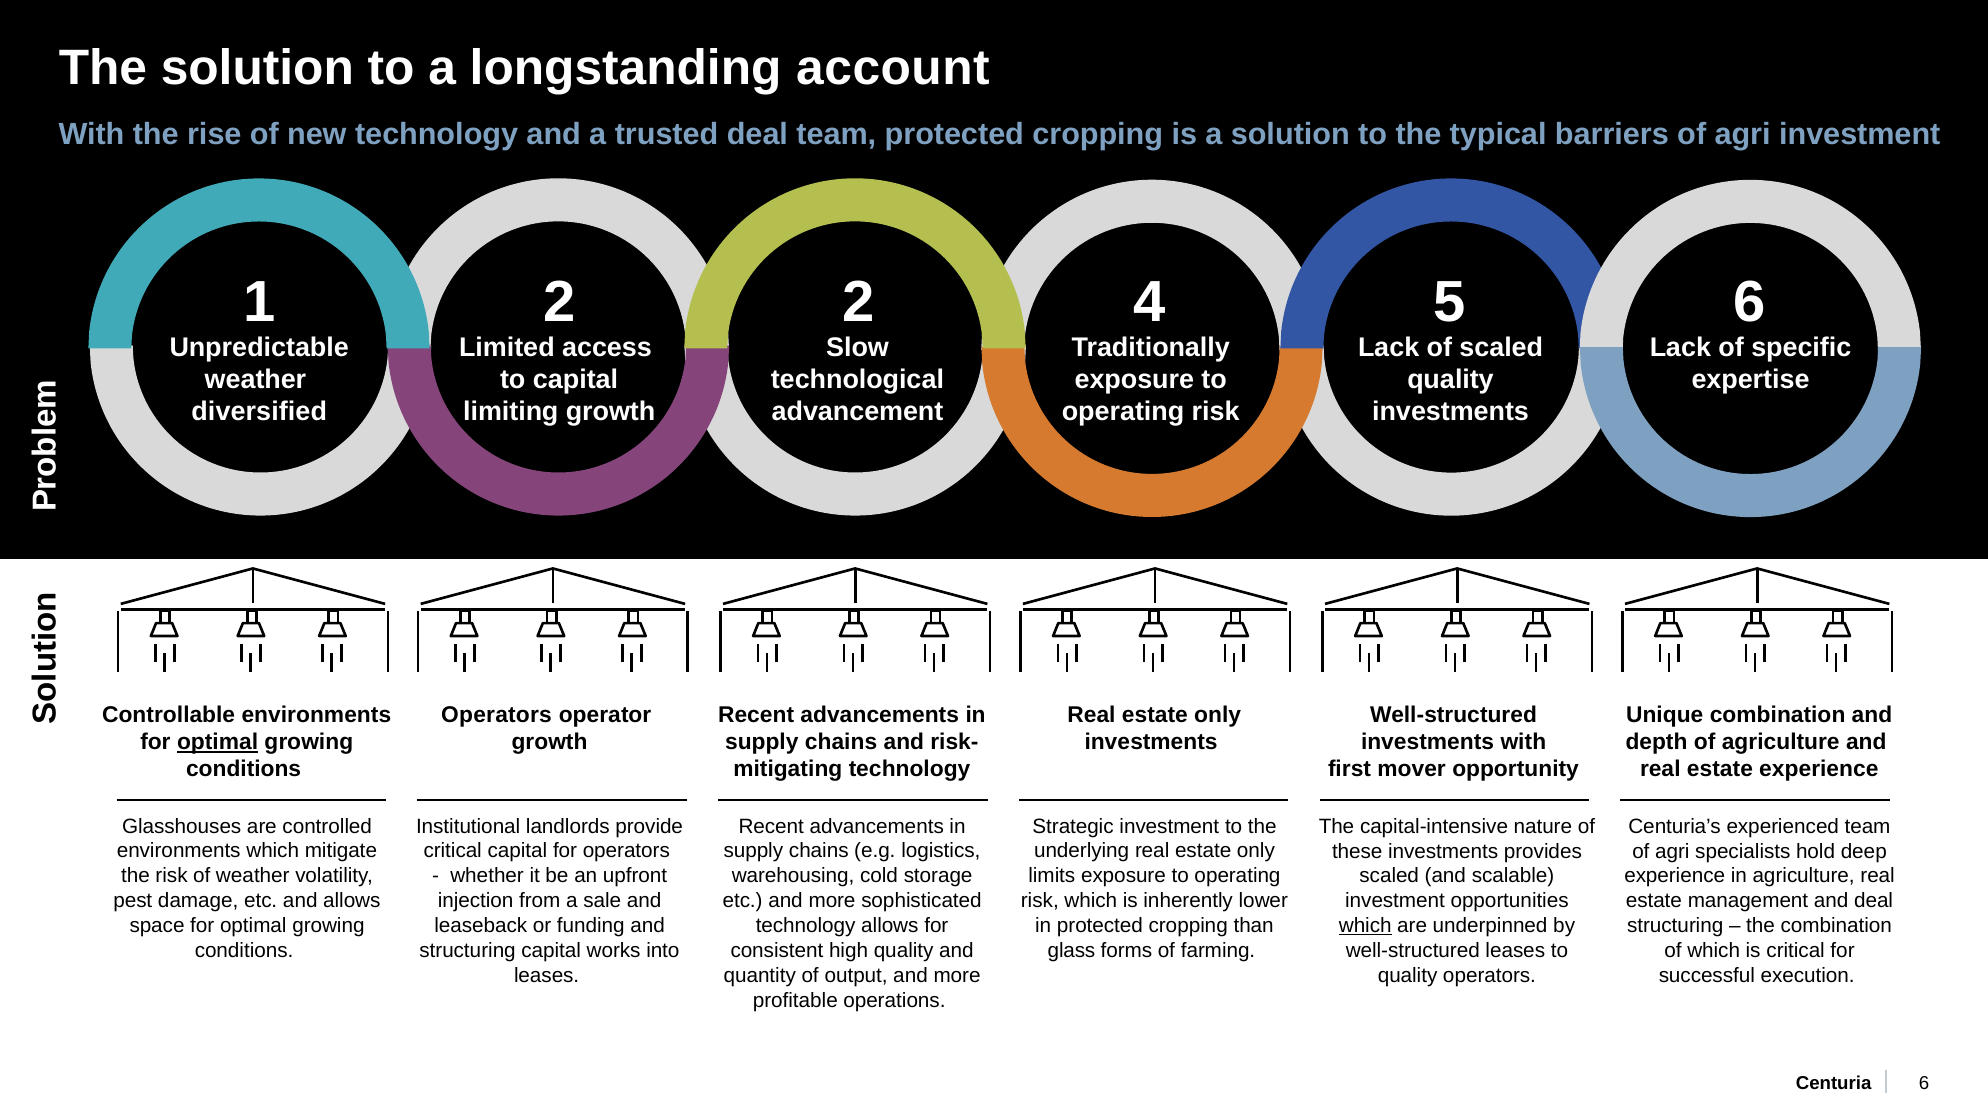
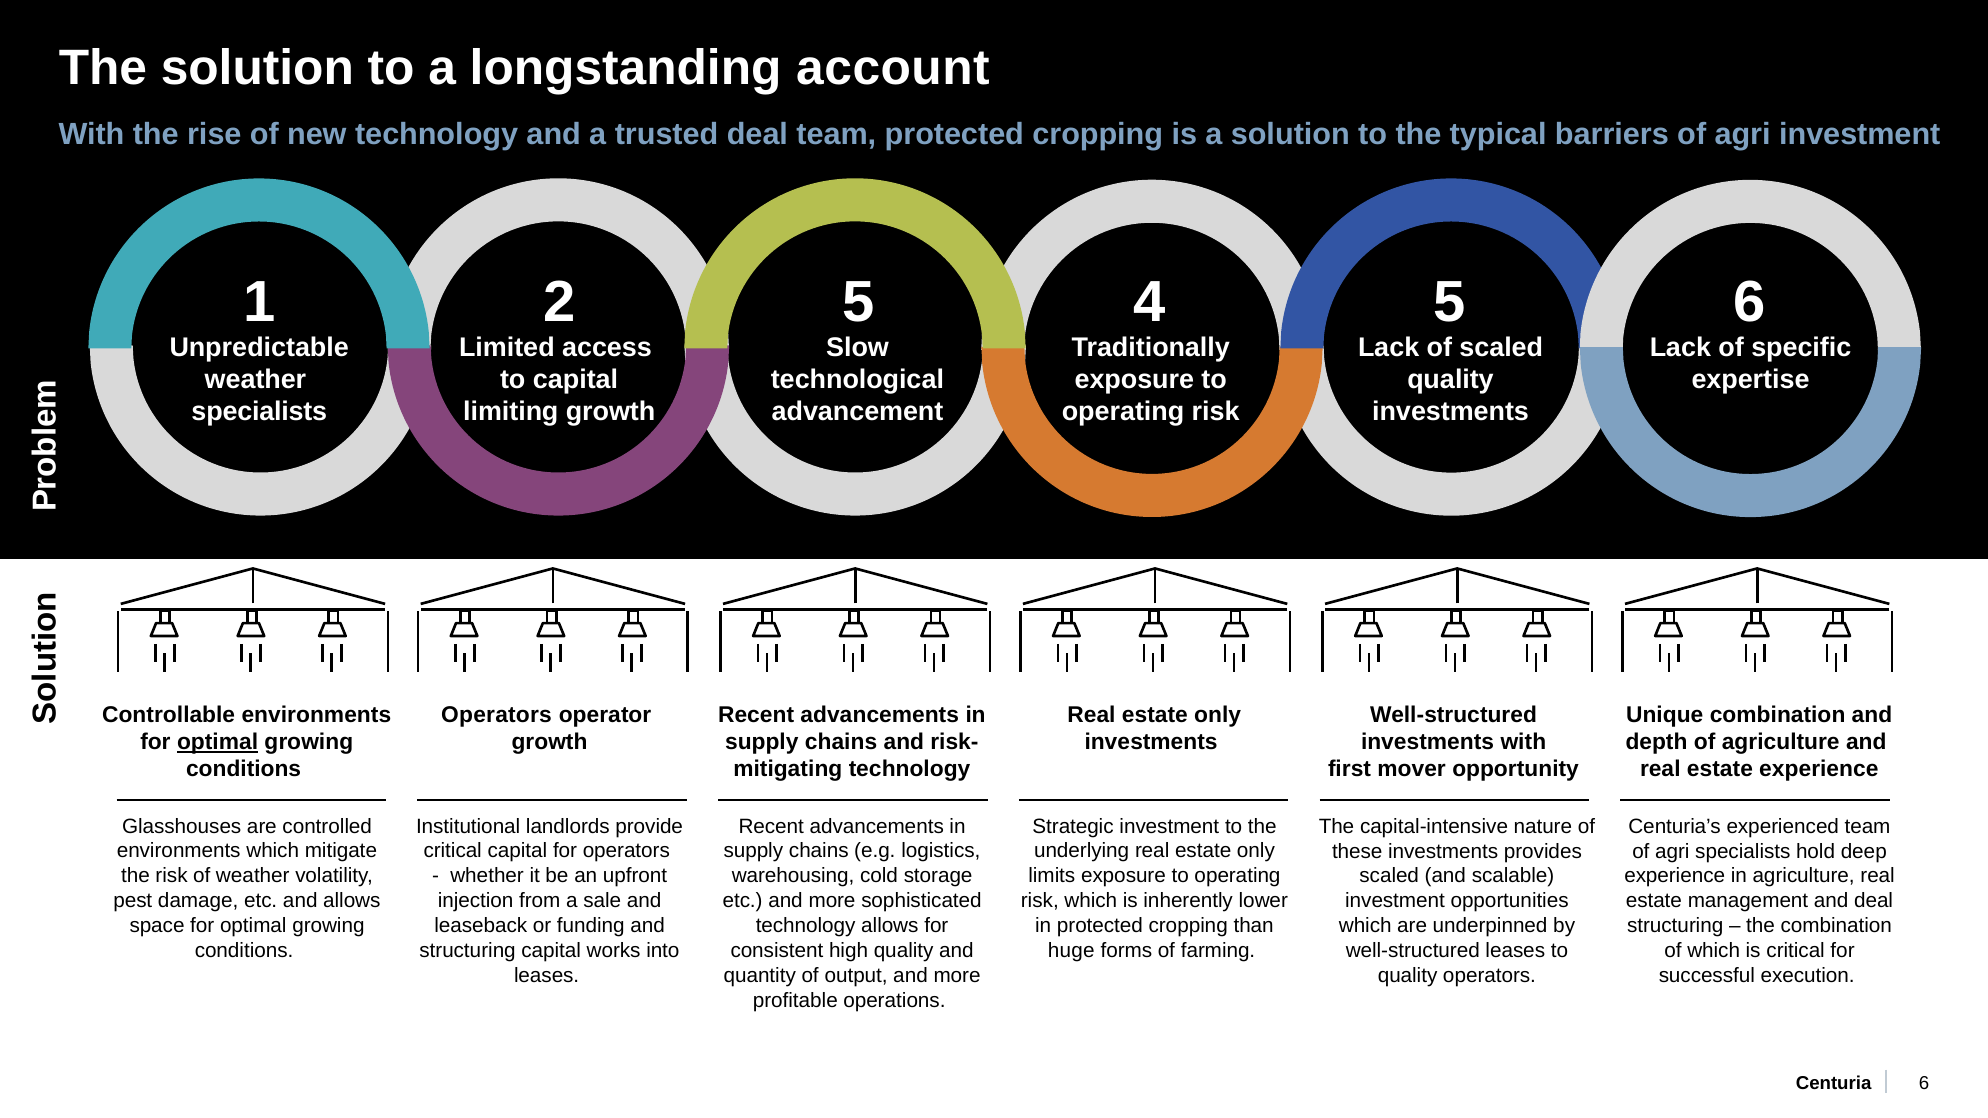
2 2: 2 -> 5 (859, 302)
diversified: diversified -> specialists (259, 412)
which underline: present -> none (1365, 926)
glass: glass -> huge (1071, 951)
